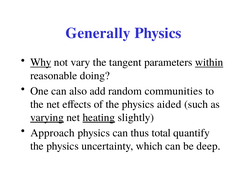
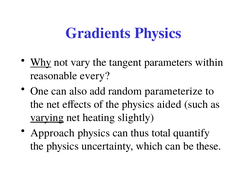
Generally: Generally -> Gradients (98, 33)
within underline: present -> none (209, 62)
doing: doing -> every (95, 75)
communities: communities -> parameterize (174, 91)
heating underline: present -> none (99, 117)
deep: deep -> these (209, 146)
